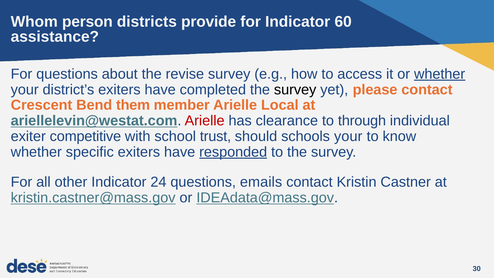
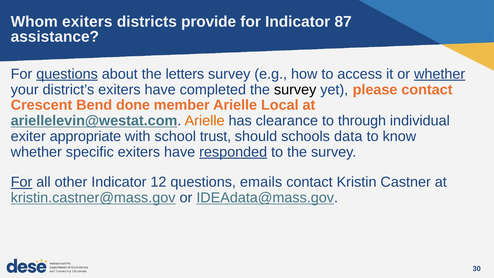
Whom person: person -> exiters (87, 22)
60: 60 -> 87 (343, 22)
questions underline: none -> present (67, 74)
revise: revise -> letters (185, 74)
them: them -> done (133, 105)
Arielle colour: red -> orange (205, 121)
competitive: competitive -> appropriate (85, 136)
schools your: your -> data (348, 136)
For underline: none -> present (21, 182)
24: 24 -> 12 (158, 182)
